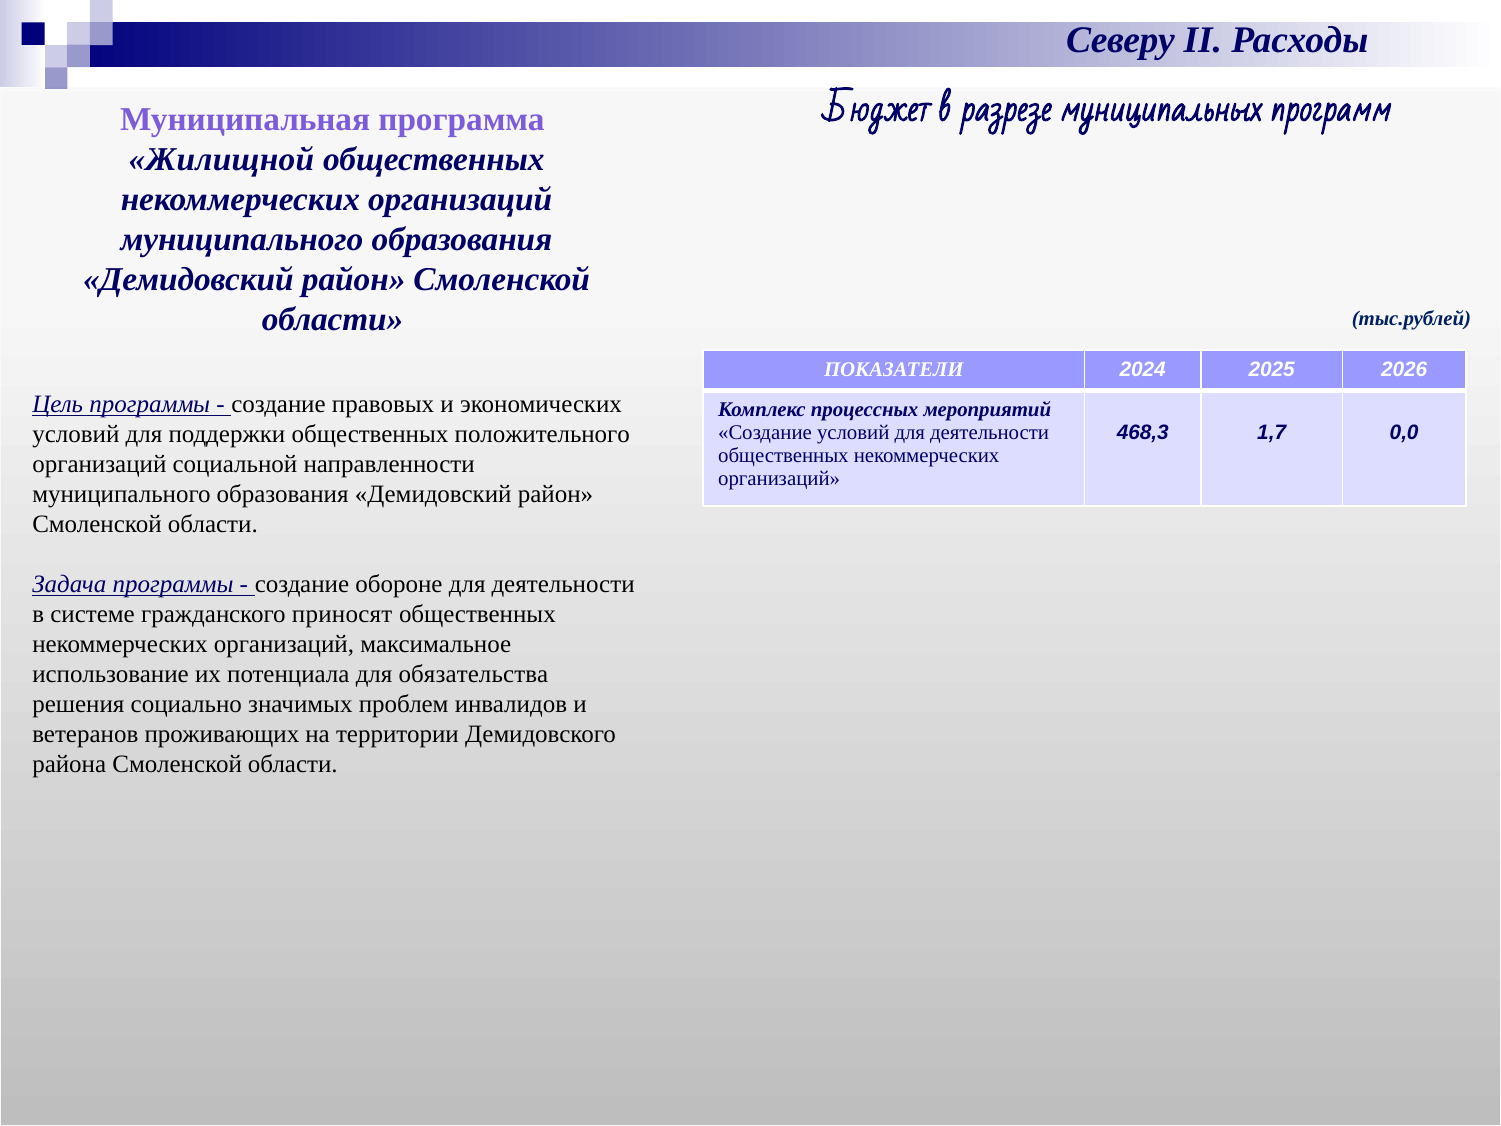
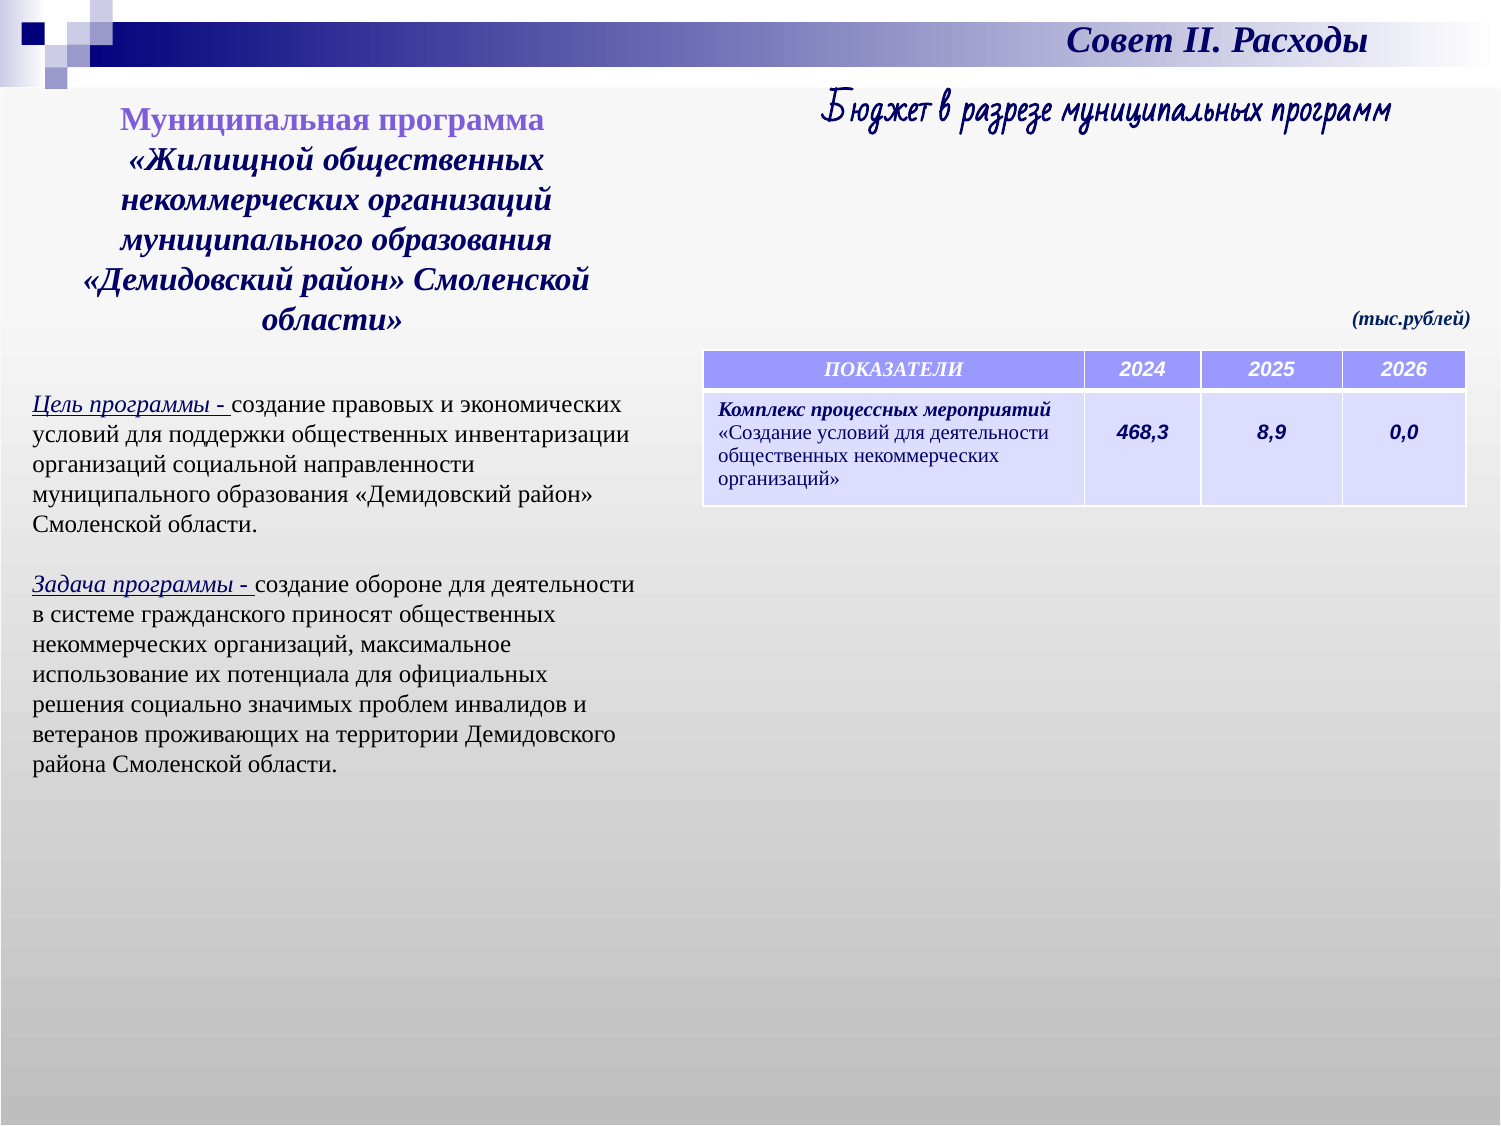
Северу: Северу -> Совет (1120, 40)
положительного: положительного -> инвентаризации (542, 434)
1,7: 1,7 -> 8,9 (1272, 433)
обязательства: обязательства -> официальных (473, 674)
